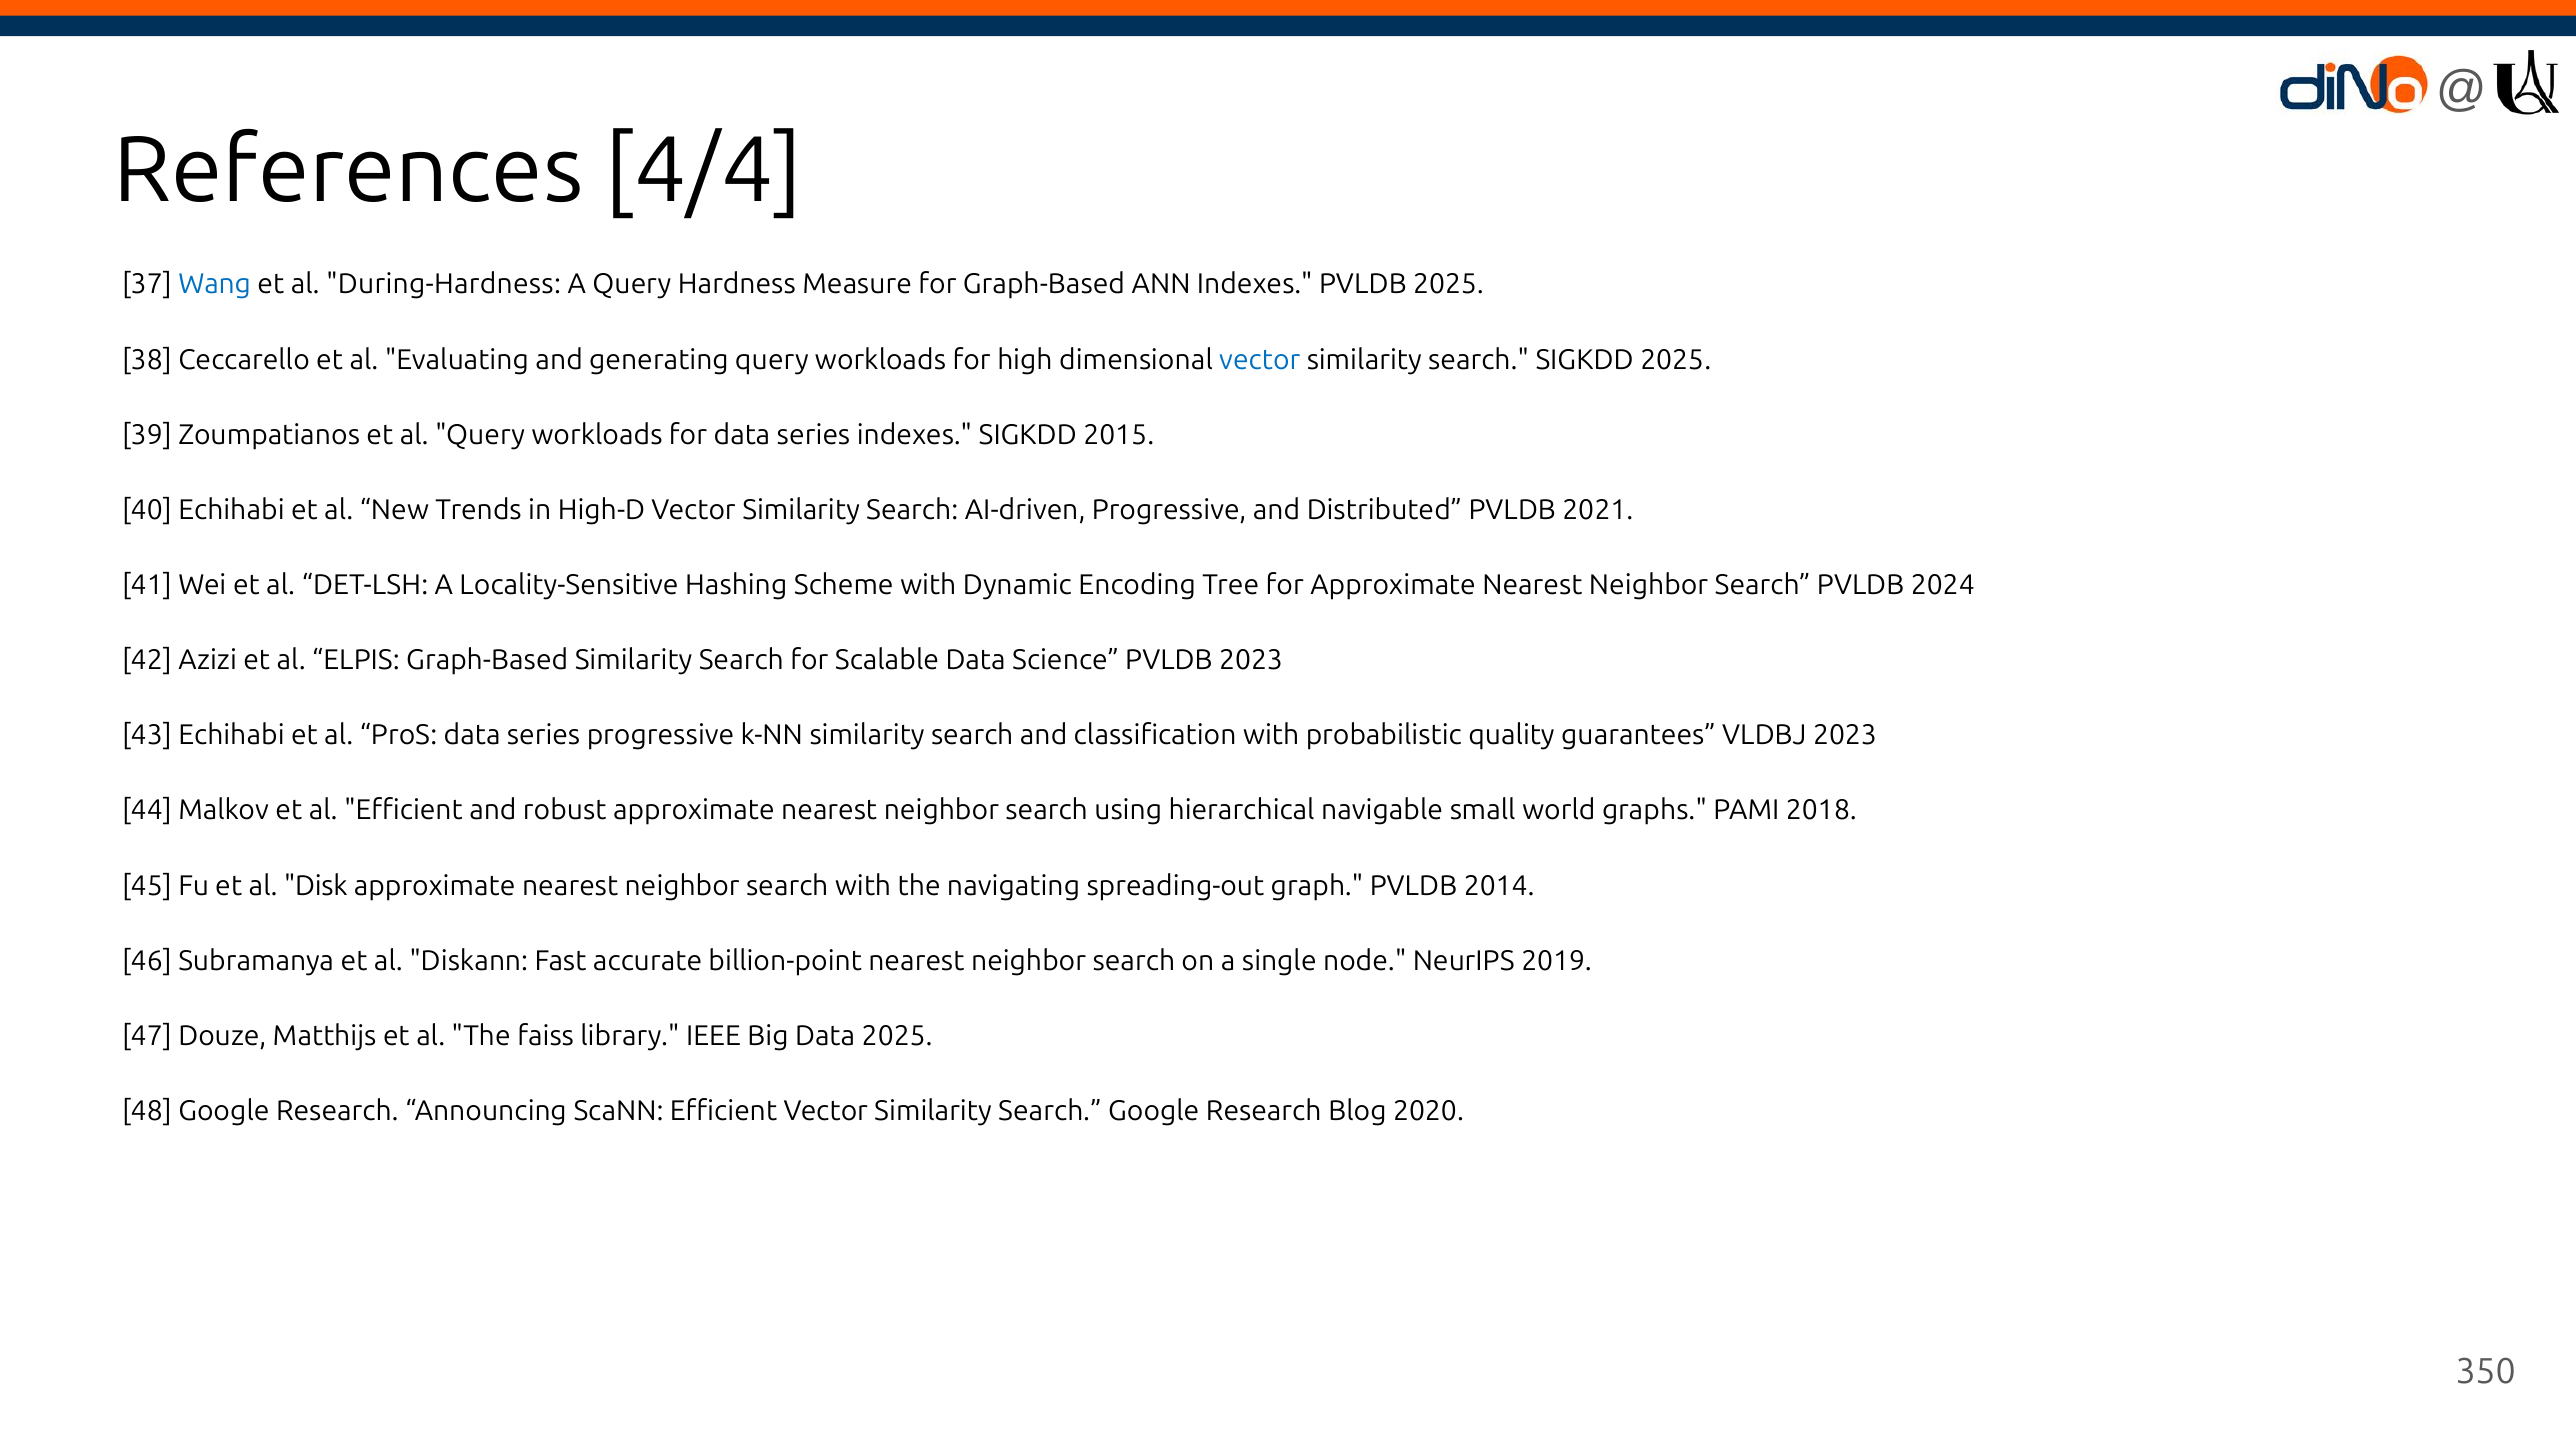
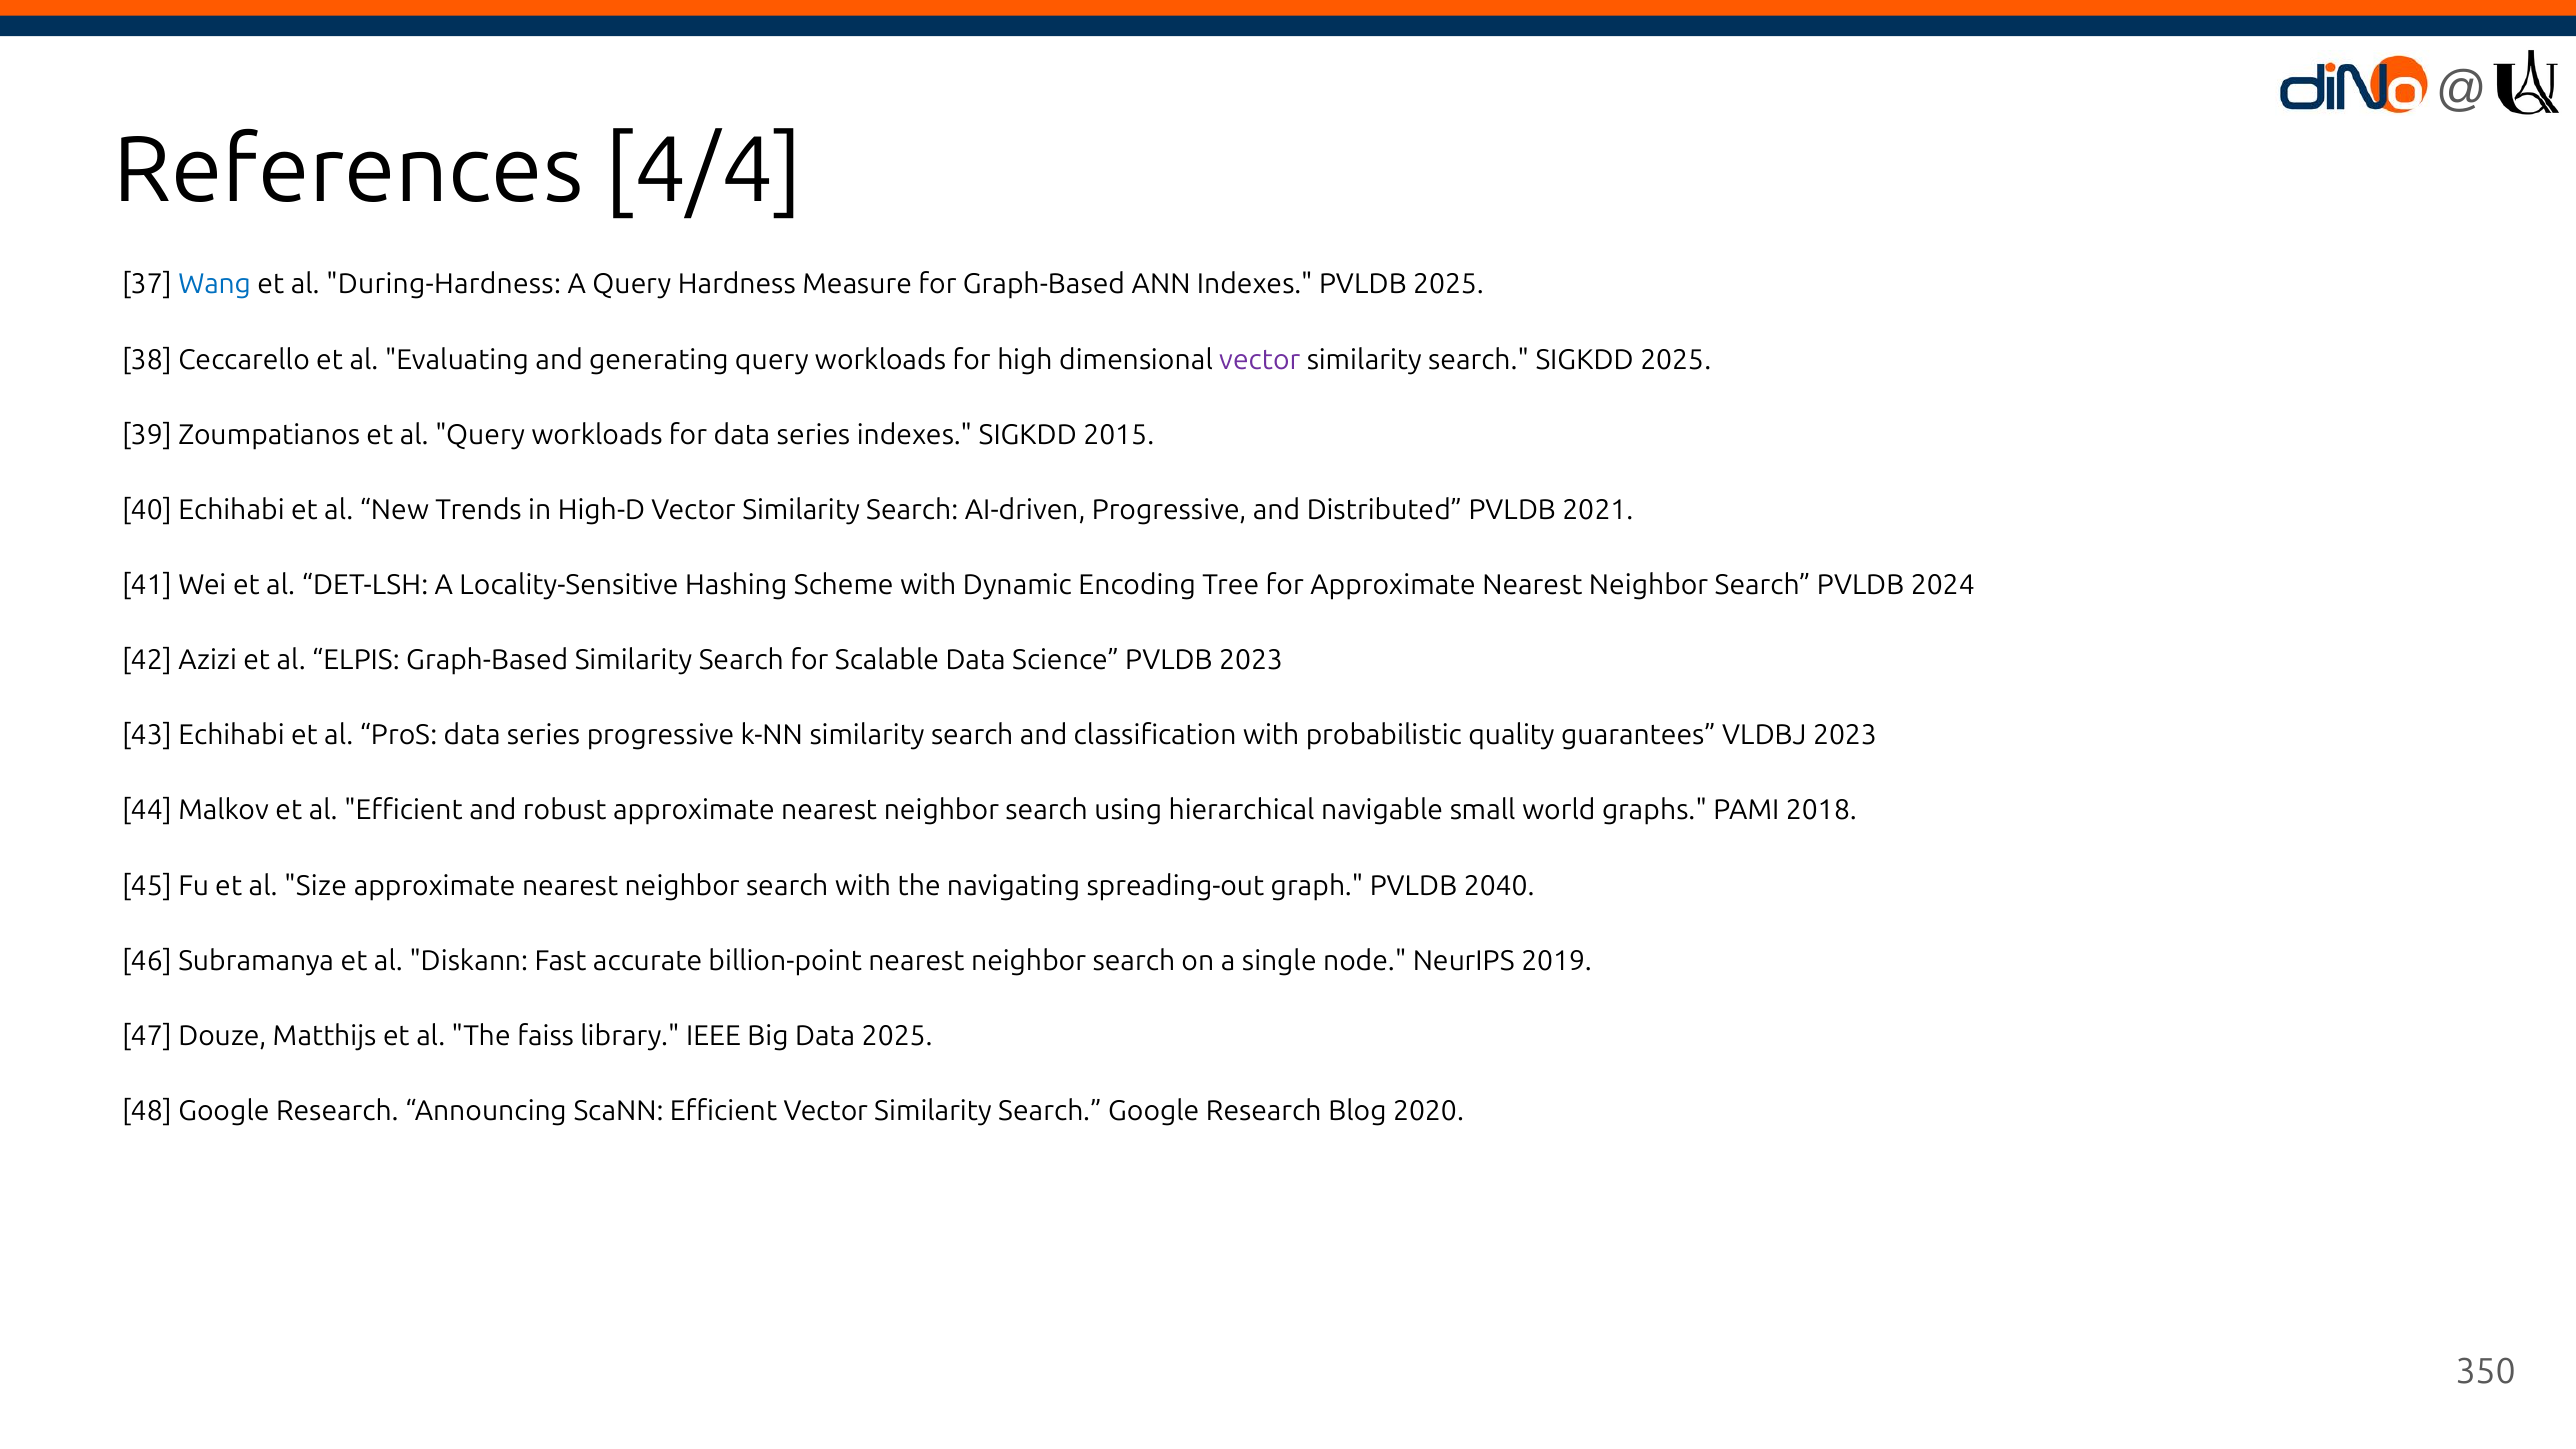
vector colour: blue -> purple (1260, 360)
Disk: Disk -> Size (316, 886)
2014: 2014 -> 2040 (1499, 886)
